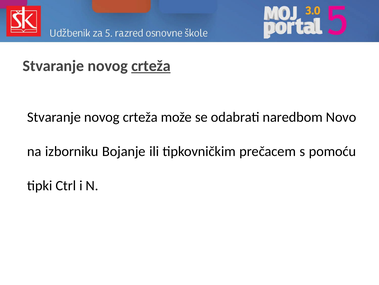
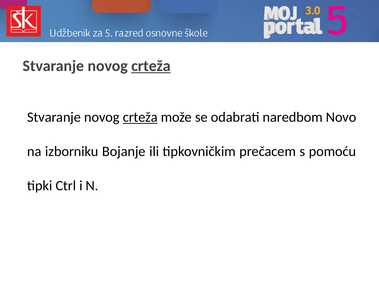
crteža underline: none -> present (140, 117)
